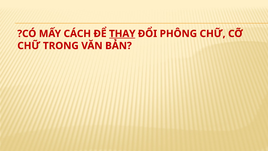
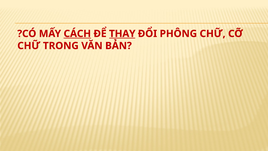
CÁCH underline: none -> present (77, 34)
